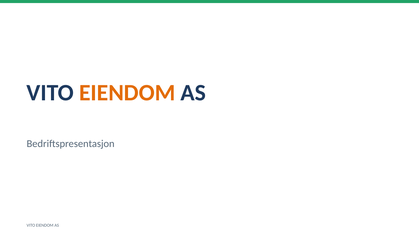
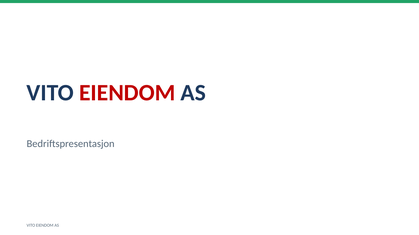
EIENDOM colour: orange -> red (127, 93)
